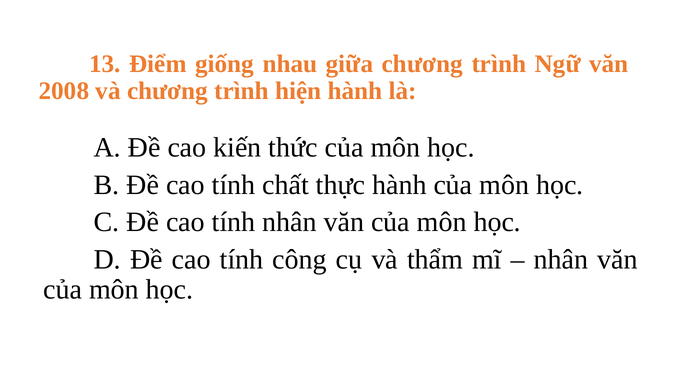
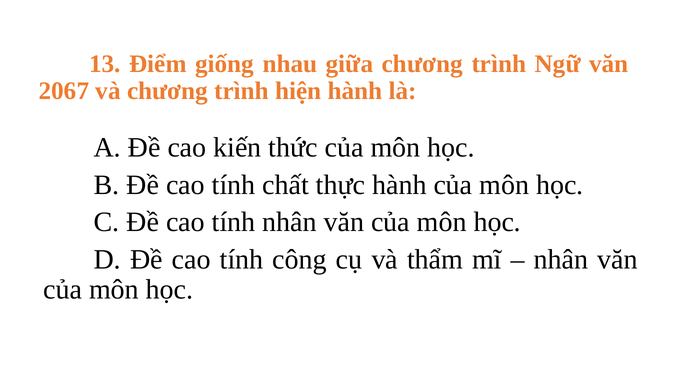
2008: 2008 -> 2067 (64, 91)
